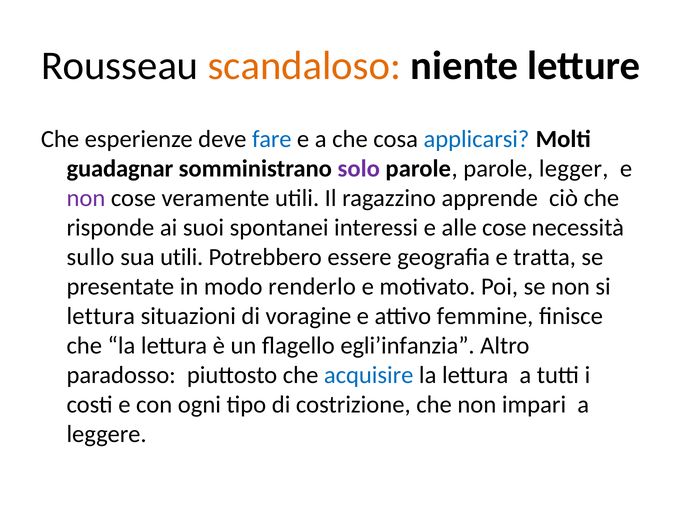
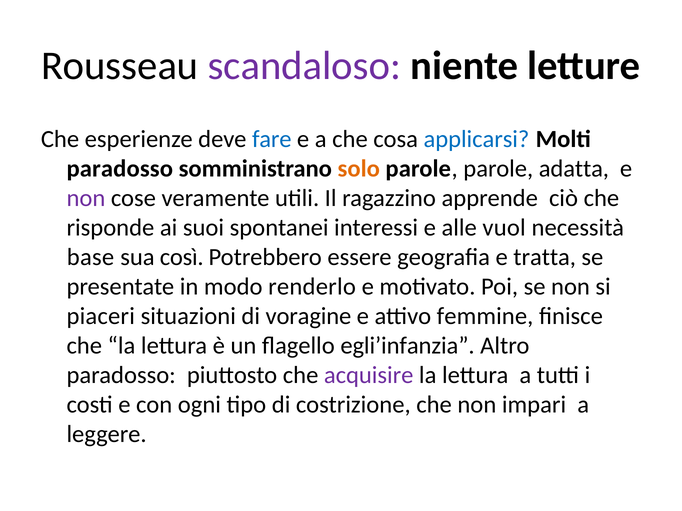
scandaloso colour: orange -> purple (304, 66)
guadagnar: guadagnar -> paradosso (120, 169)
solo colour: purple -> orange (359, 169)
legger: legger -> adatta (574, 169)
alle cose: cose -> vuol (504, 228)
sullo: sullo -> base (90, 257)
sua utili: utili -> così (182, 257)
lettura: lettura -> piaceri (101, 316)
acquisire colour: blue -> purple (369, 376)
